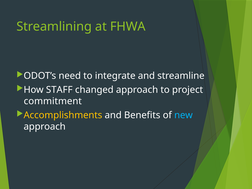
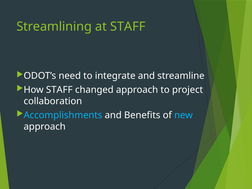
at FHWA: FHWA -> STAFF (128, 26)
commitment: commitment -> collaboration (53, 101)
Accomplishments colour: yellow -> light blue (63, 115)
